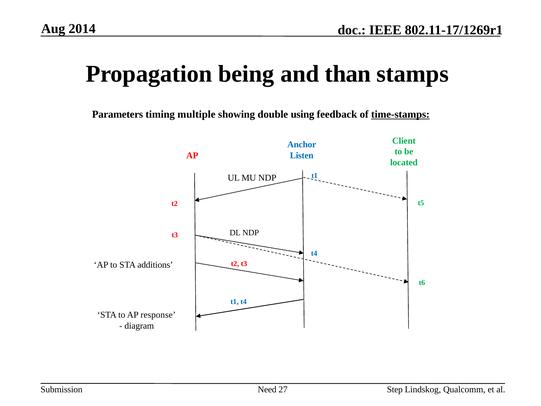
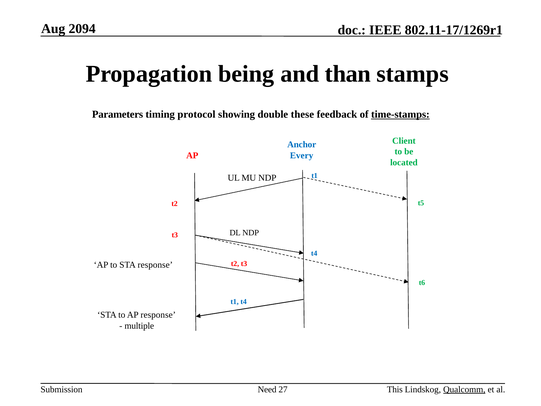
2014: 2014 -> 2094 (82, 29)
multiple: multiple -> protocol (196, 114)
using: using -> these (302, 114)
Listen: Listen -> Every (302, 155)
STA additions: additions -> response (155, 265)
diagram: diagram -> multiple (139, 326)
Step: Step -> This (395, 389)
Qualcomm underline: none -> present (464, 389)
